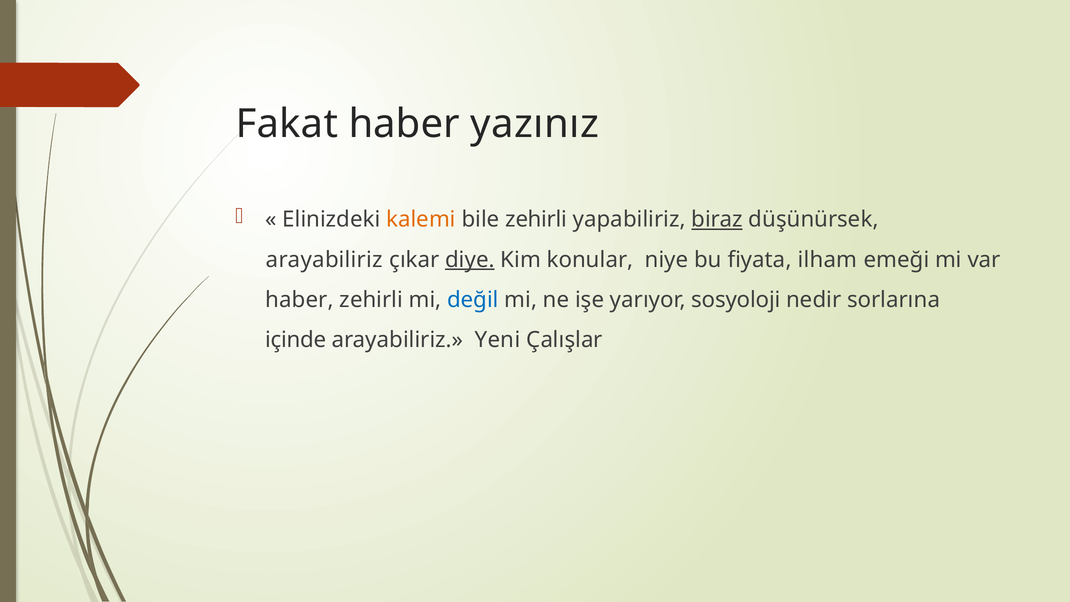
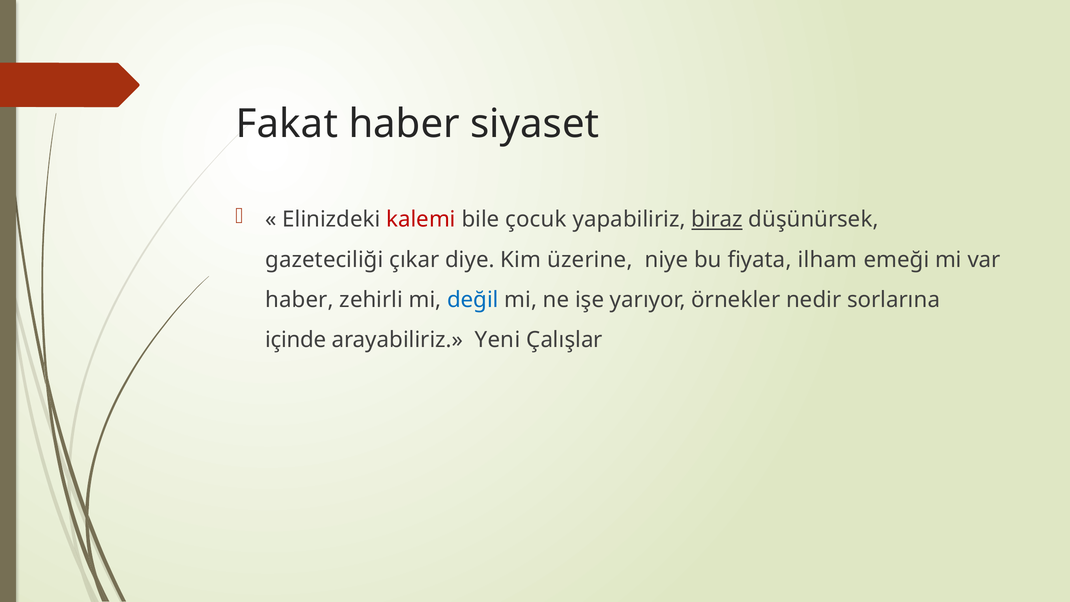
yazınız: yazınız -> siyaset (535, 124)
kalemi colour: orange -> red (421, 220)
bile zehirli: zehirli -> çocuk (536, 220)
arayabiliriz: arayabiliriz -> gazeteciliği (324, 260)
diye underline: present -> none (470, 260)
konular: konular -> üzerine (590, 260)
sosyoloji: sosyoloji -> örnekler (736, 300)
